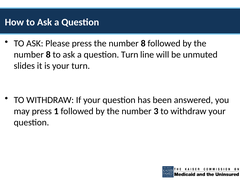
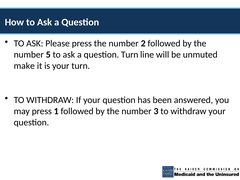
press the number 8: 8 -> 2 (143, 43)
8: 8 -> 5 (48, 55)
slides: slides -> make (24, 66)
